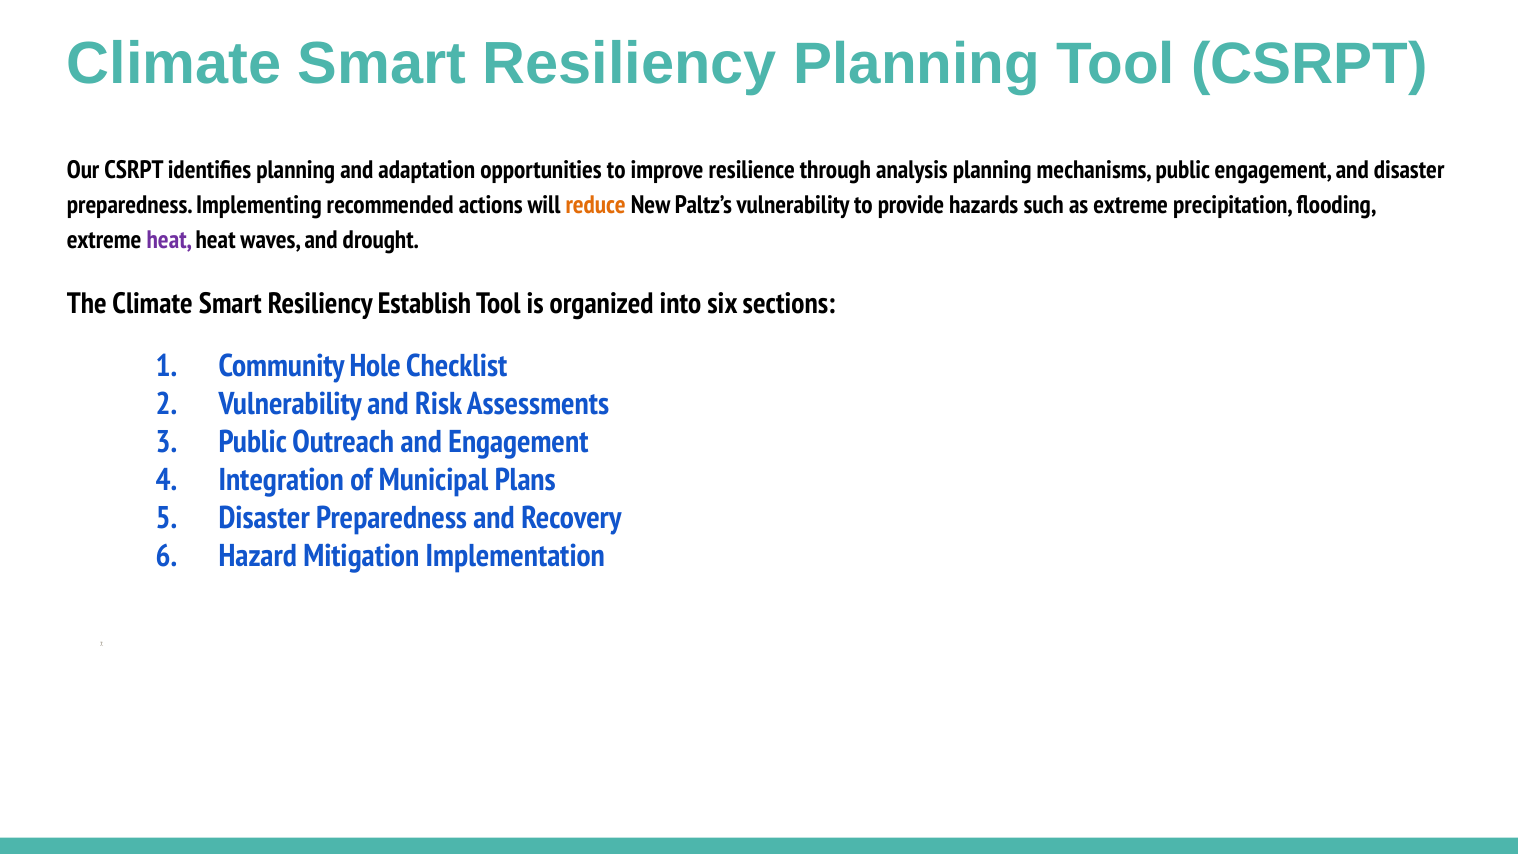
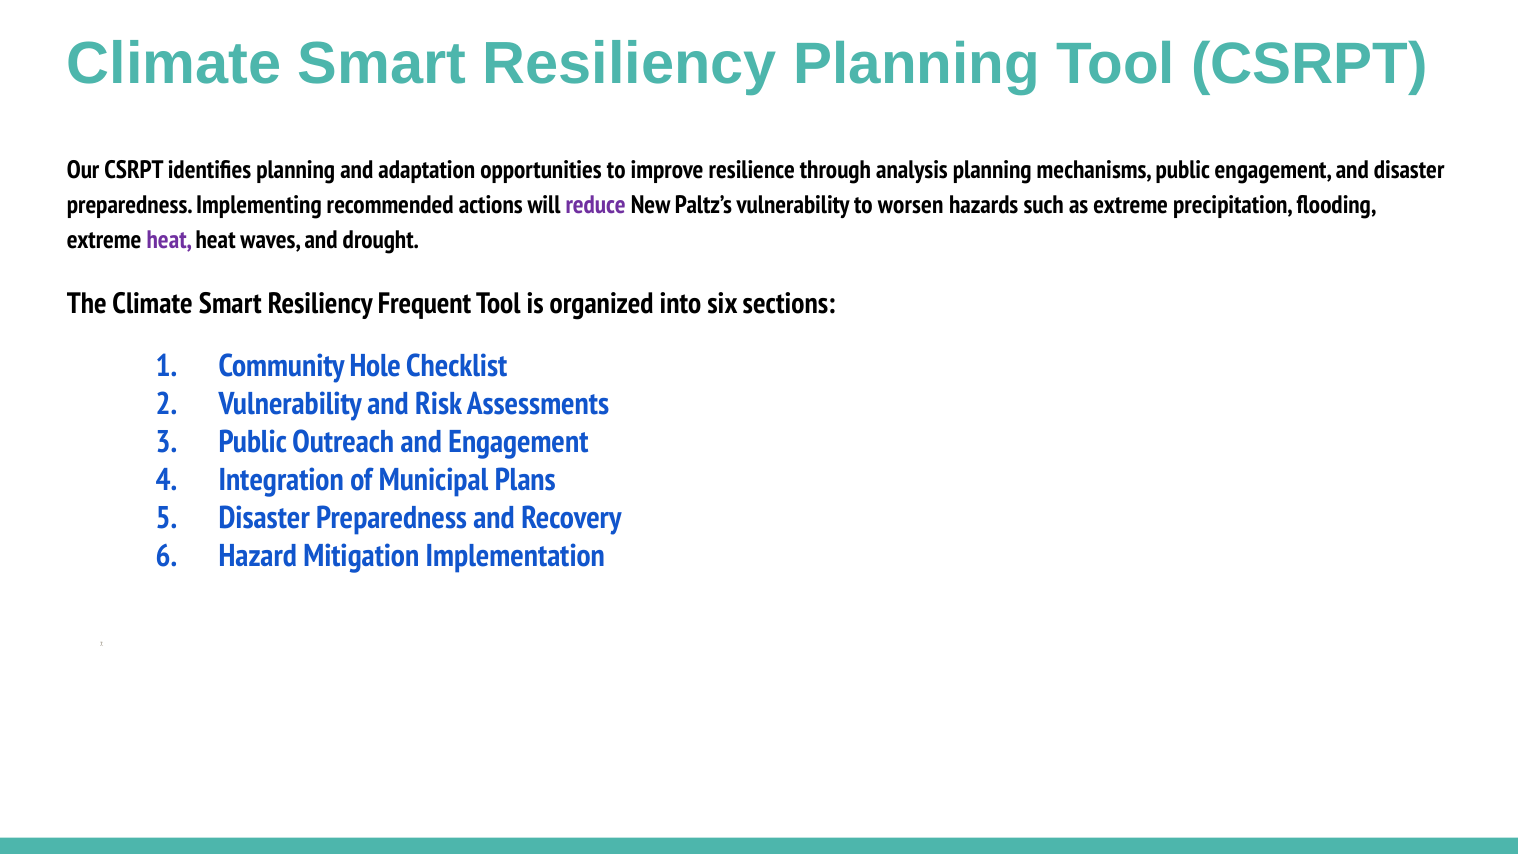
reduce colour: orange -> purple (596, 205)
provide: provide -> worsen (911, 205)
Establish: Establish -> Frequent (424, 304)
